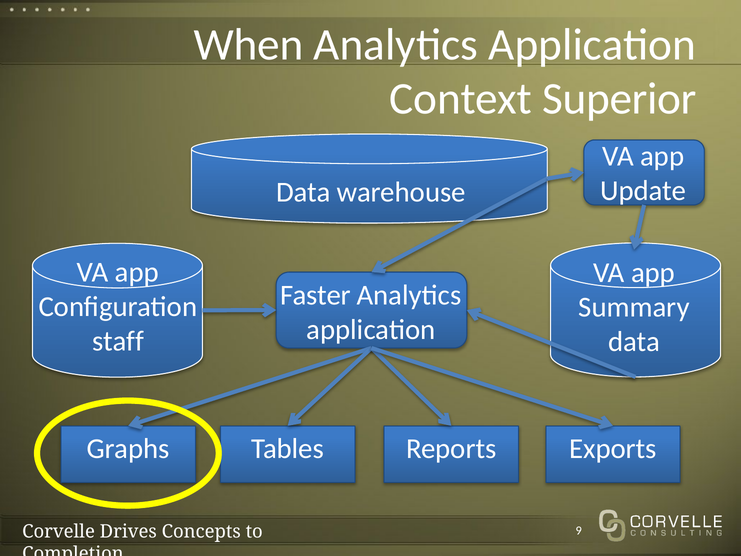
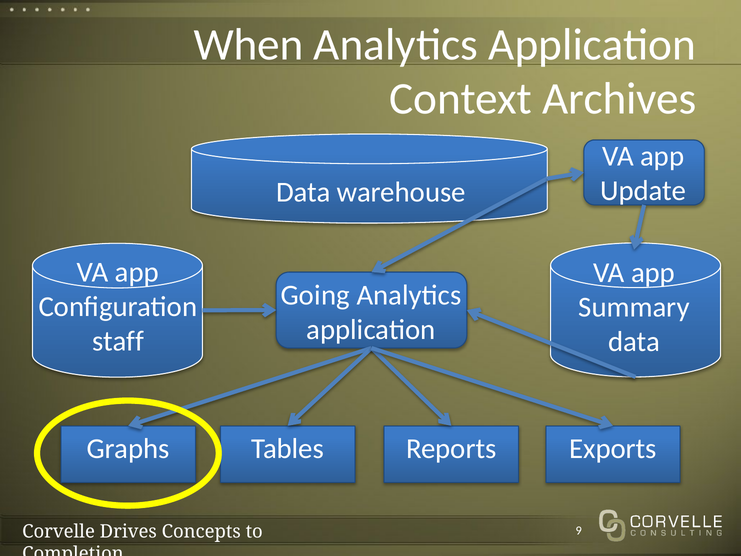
Superior: Superior -> Archives (619, 99)
Faster: Faster -> Going (315, 295)
